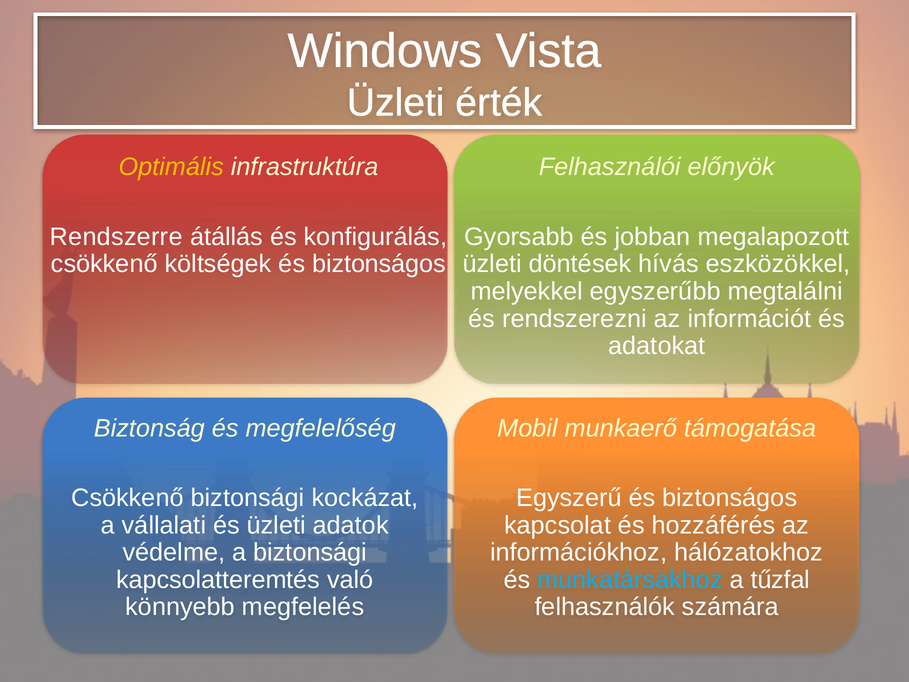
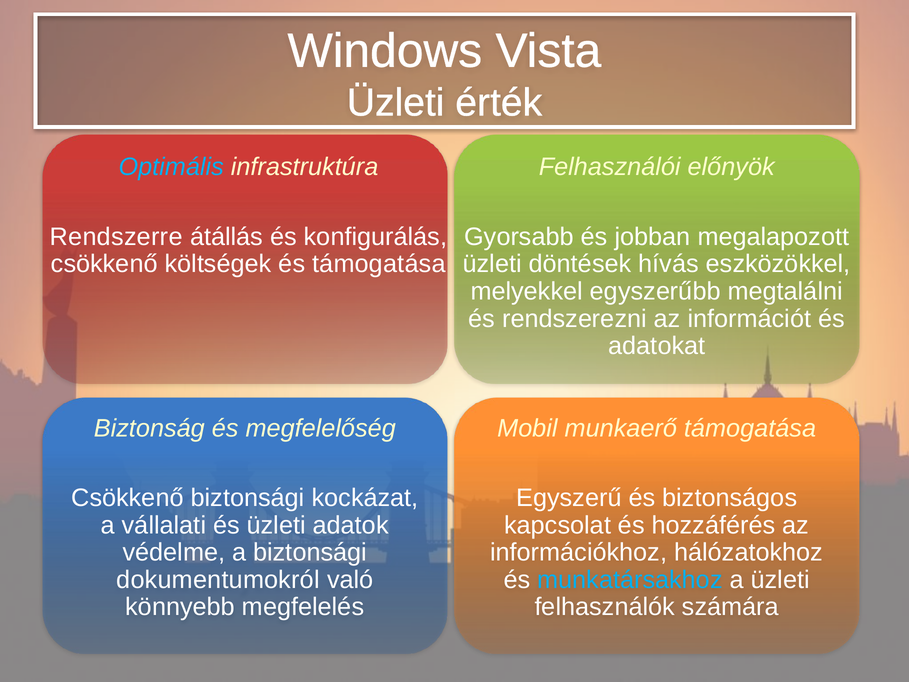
Optimális colour: yellow -> light blue (171, 167)
költségek és biztonságos: biztonságos -> támogatása (379, 264)
kapcsolatteremtés: kapcsolatteremtés -> dokumentumokról (218, 580)
a tűzfal: tűzfal -> üzleti (780, 580)
